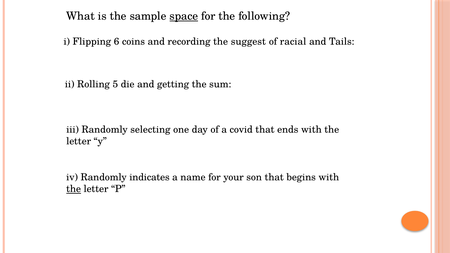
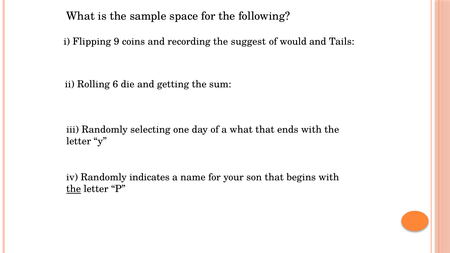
space underline: present -> none (184, 16)
6: 6 -> 9 (117, 42)
racial: racial -> would (293, 42)
5: 5 -> 6 (115, 84)
a covid: covid -> what (241, 129)
